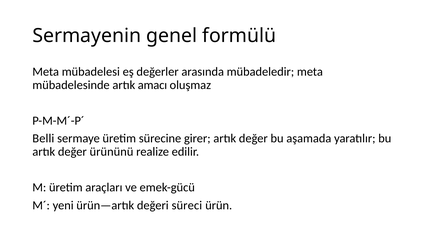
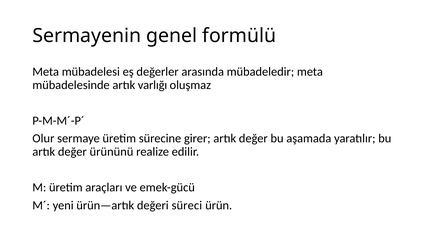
amacı: amacı -> varlığı (152, 85)
Belli: Belli -> Olur (43, 139)
